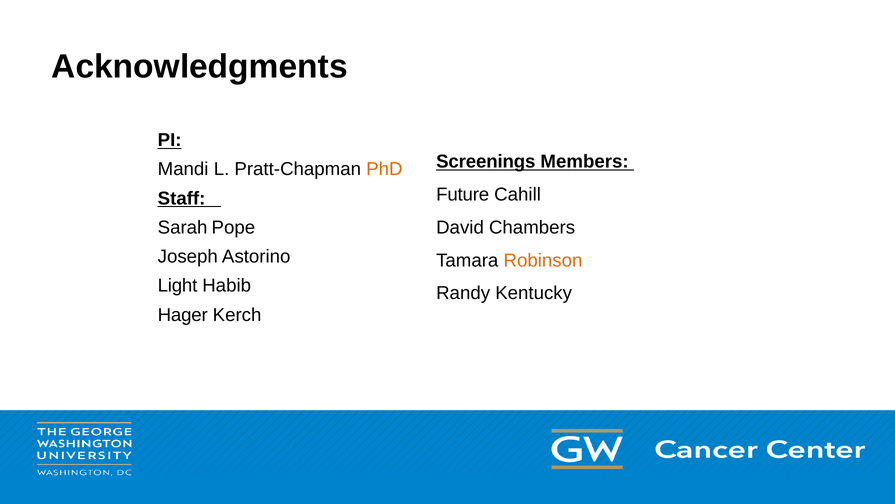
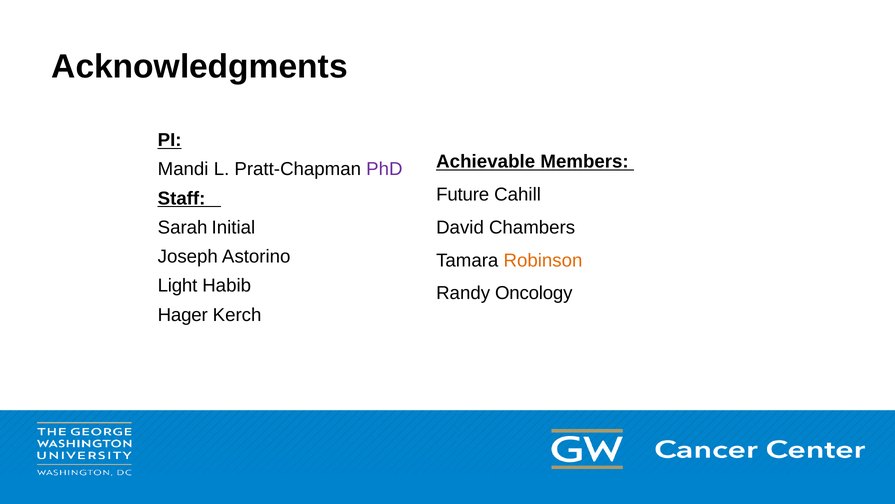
Screenings: Screenings -> Achievable (486, 162)
PhD colour: orange -> purple (384, 169)
Pope: Pope -> Initial (233, 227)
Kentucky: Kentucky -> Oncology (534, 293)
